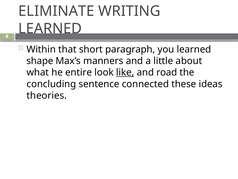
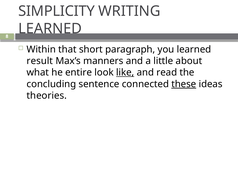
ELIMINATE: ELIMINATE -> SIMPLICITY (56, 11)
shape: shape -> result (40, 61)
road: road -> read (167, 72)
these underline: none -> present (184, 84)
